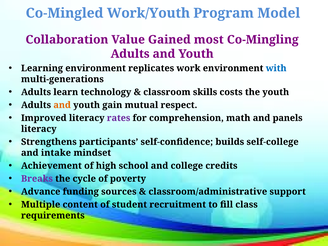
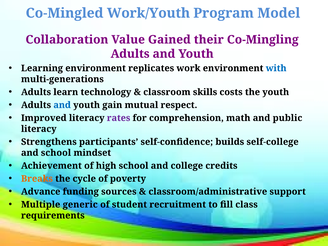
most: most -> their (209, 40)
and colour: orange -> blue (62, 105)
panels: panels -> public (288, 118)
and intake: intake -> school (56, 153)
Breaks colour: purple -> orange (37, 179)
content: content -> generic (80, 205)
